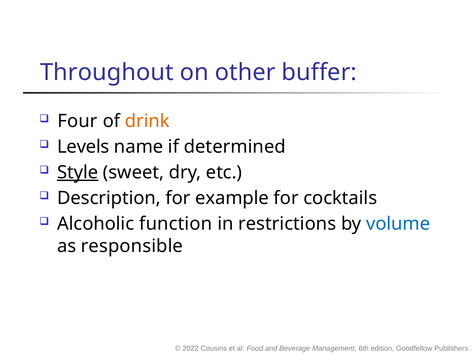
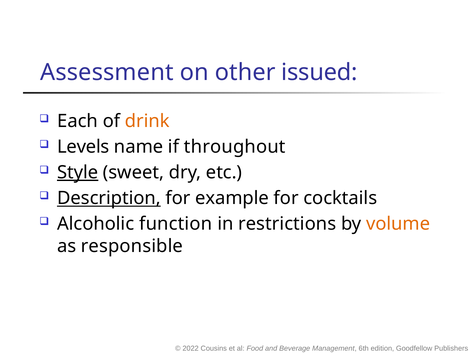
Throughout: Throughout -> Assessment (107, 73)
buffer: buffer -> issued (319, 73)
Four: Four -> Each (78, 121)
determined: determined -> throughout (235, 147)
Description underline: none -> present (109, 199)
volume colour: blue -> orange (398, 224)
